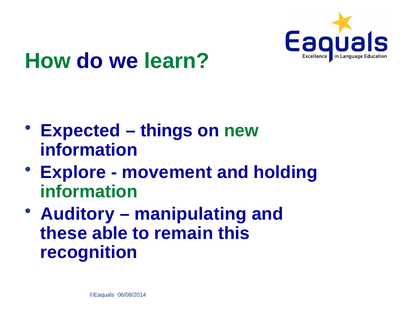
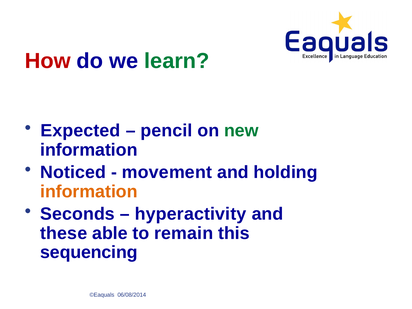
How colour: green -> red (48, 61)
things: things -> pencil (167, 131)
Explore: Explore -> Noticed (73, 172)
information colour: green -> orange (89, 192)
Auditory: Auditory -> Seconds (78, 214)
manipulating: manipulating -> hyperactivity (191, 214)
recognition: recognition -> sequencing (89, 252)
